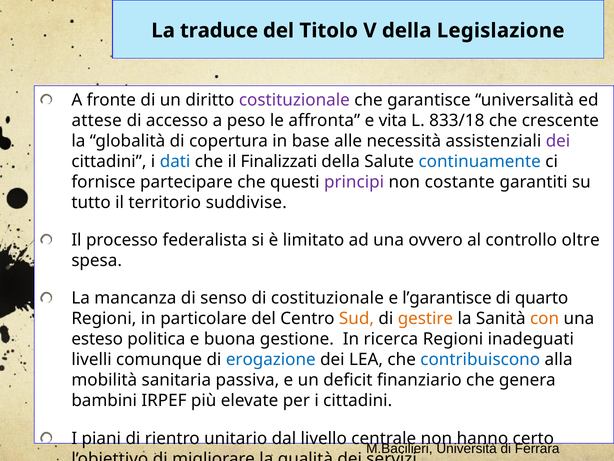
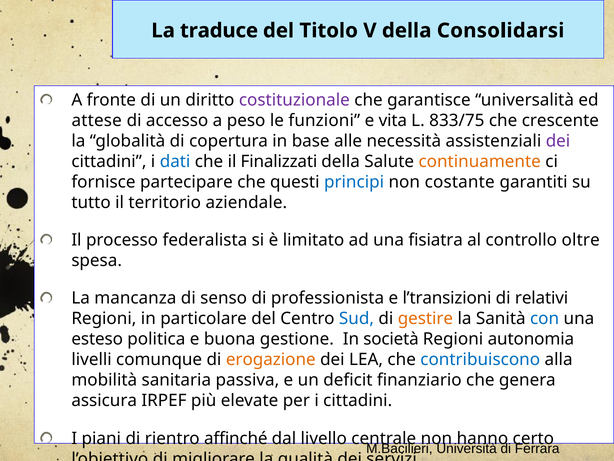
Legislazione: Legislazione -> Consolidarsi (501, 31)
affronta: affronta -> funzioni (324, 121)
833/18: 833/18 -> 833/75 (457, 121)
continuamente colour: blue -> orange (480, 162)
principi colour: purple -> blue (354, 182)
suddivise: suddivise -> aziendale (246, 202)
ovvero: ovvero -> fisiatra (436, 240)
di costituzionale: costituzionale -> professionista (327, 298)
l’garantisce: l’garantisce -> l’transizioni (447, 298)
quarto: quarto -> relativi (542, 298)
Sud colour: orange -> blue (356, 319)
con colour: orange -> blue (545, 319)
ricerca: ricerca -> società (391, 339)
inadeguati: inadeguati -> autonomia (531, 339)
erogazione colour: blue -> orange (271, 359)
bambini: bambini -> assicura (104, 400)
unitario: unitario -> affinché (236, 438)
